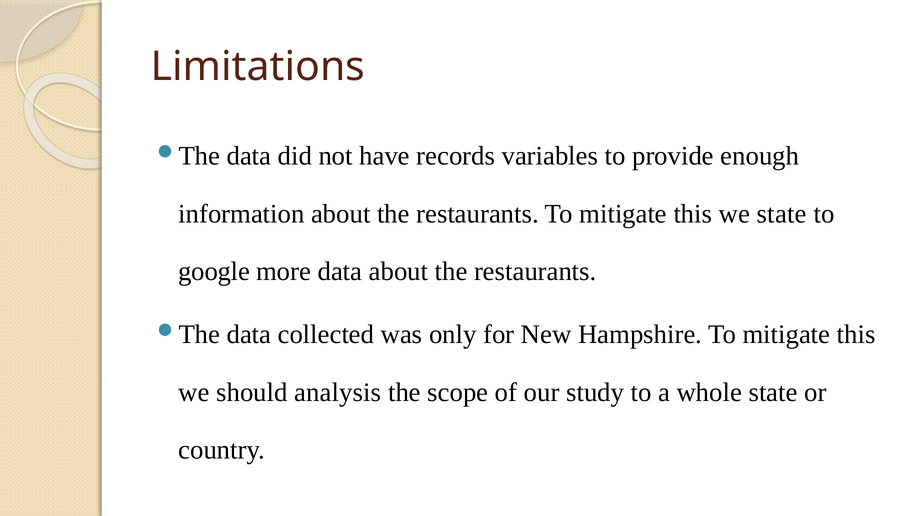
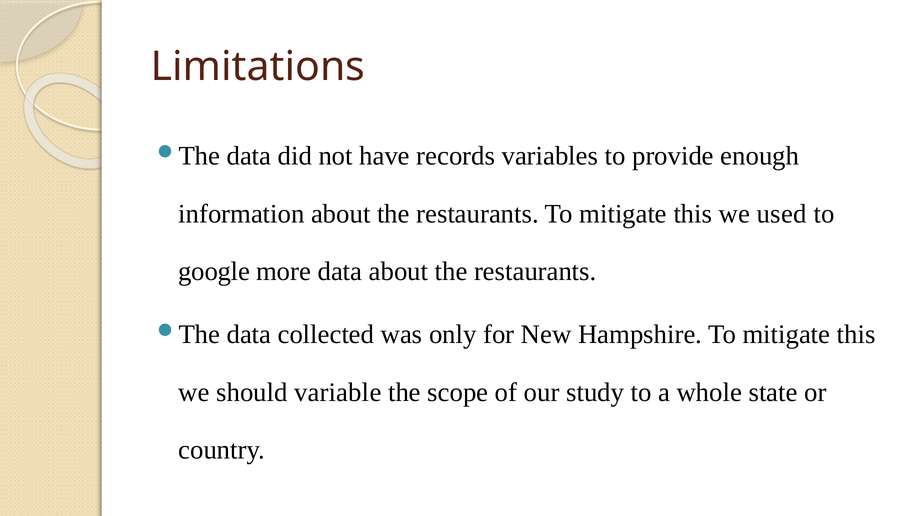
we state: state -> used (782, 214)
analysis: analysis -> variable (338, 393)
